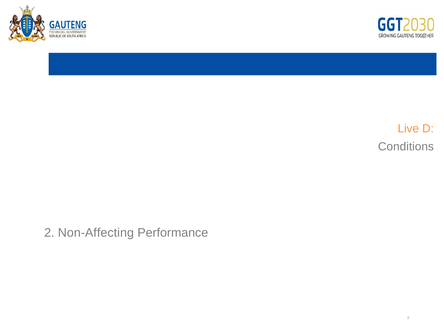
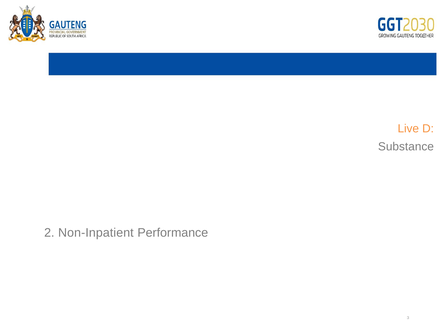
Conditions: Conditions -> Substance (406, 147)
Non-Affecting: Non-Affecting -> Non-Inpatient (96, 233)
